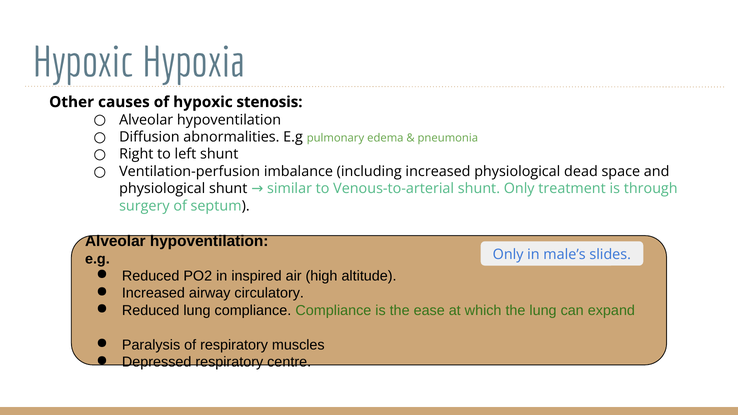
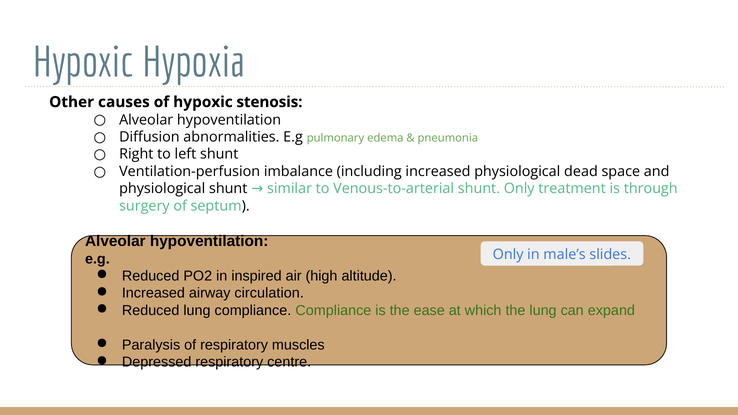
circulatory: circulatory -> circulation (269, 293)
